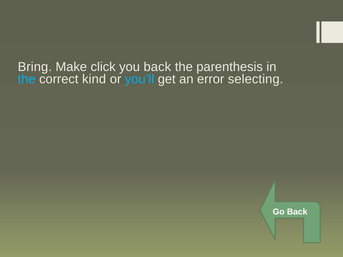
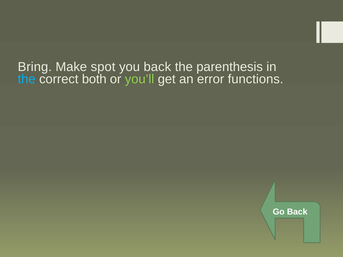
click: click -> spot (103, 67)
kind: kind -> both (94, 79)
you’ll colour: light blue -> light green (140, 79)
selecting: selecting -> functions (256, 79)
